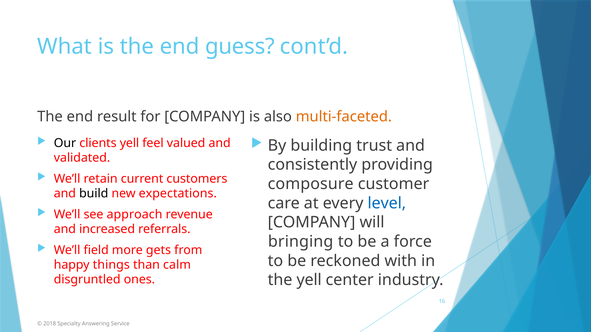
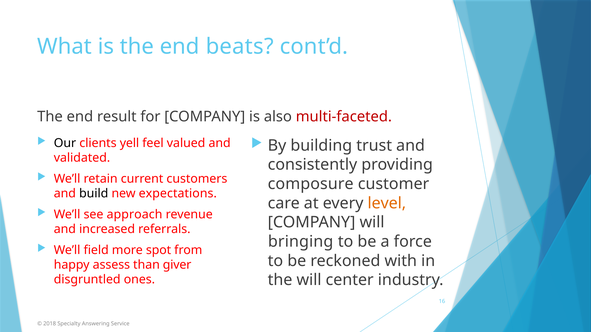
guess: guess -> beats (240, 47)
multi-faceted colour: orange -> red (344, 117)
level colour: blue -> orange (387, 203)
gets: gets -> spot (159, 250)
things: things -> assess (111, 265)
calm: calm -> giver (177, 265)
the yell: yell -> will (309, 280)
